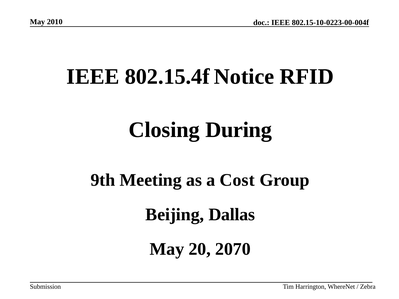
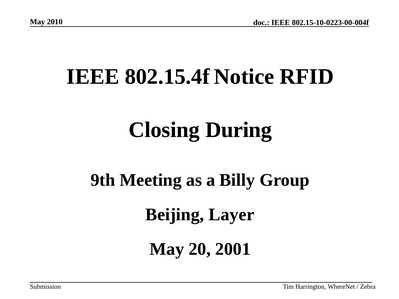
Cost: Cost -> Billy (237, 180)
Dallas: Dallas -> Layer (232, 215)
2070: 2070 -> 2001 (233, 249)
